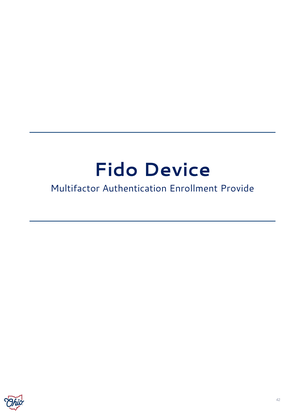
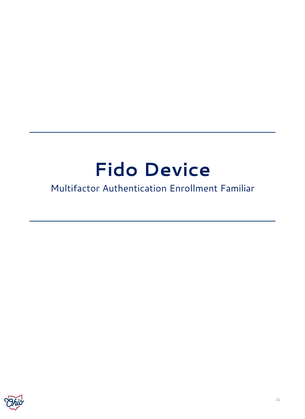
Provide: Provide -> Familiar (237, 189)
